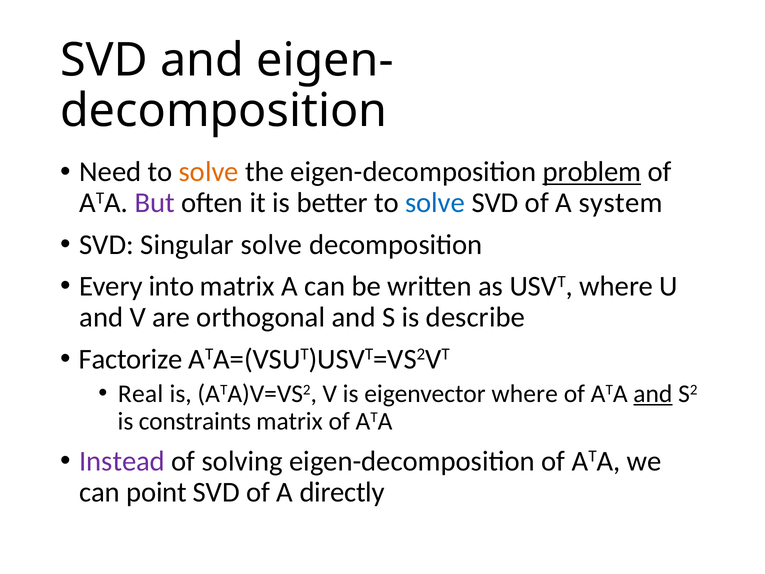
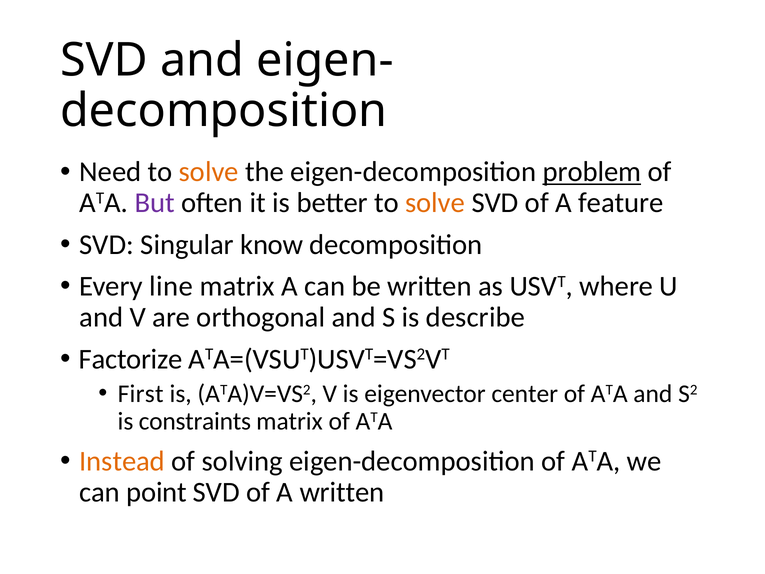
solve colour: blue -> orange (435, 203)
system: system -> feature (621, 203)
Singular solve: solve -> know (272, 245)
into: into -> line (171, 286)
Real: Real -> First (141, 394)
eigenvector where: where -> center (525, 394)
and underline: present -> none (653, 394)
Instead colour: purple -> orange (122, 461)
A directly: directly -> written (342, 492)
